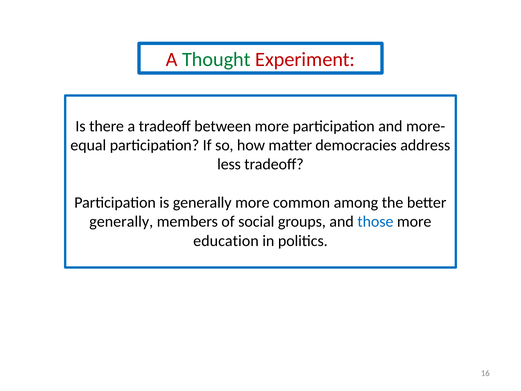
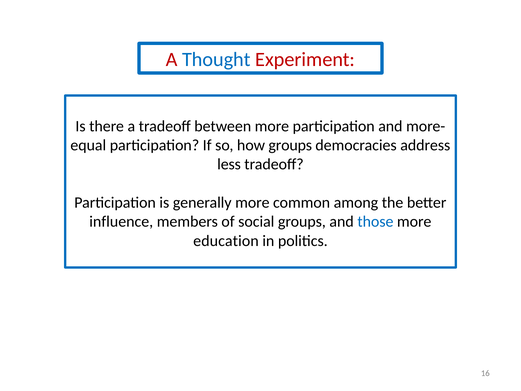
Thought colour: green -> blue (216, 60)
how matter: matter -> groups (290, 145)
generally: generally -> influence (121, 222)
